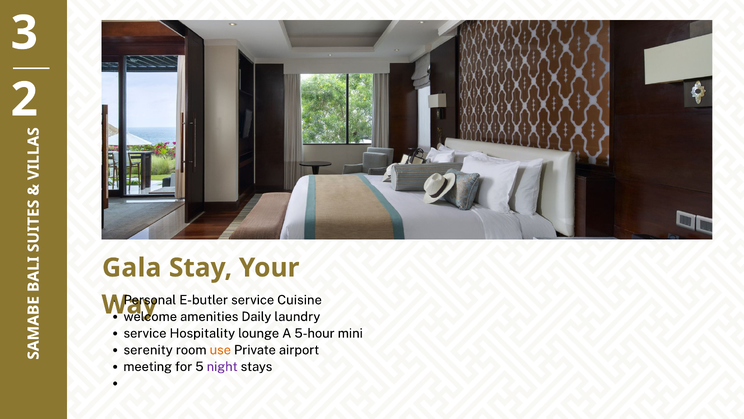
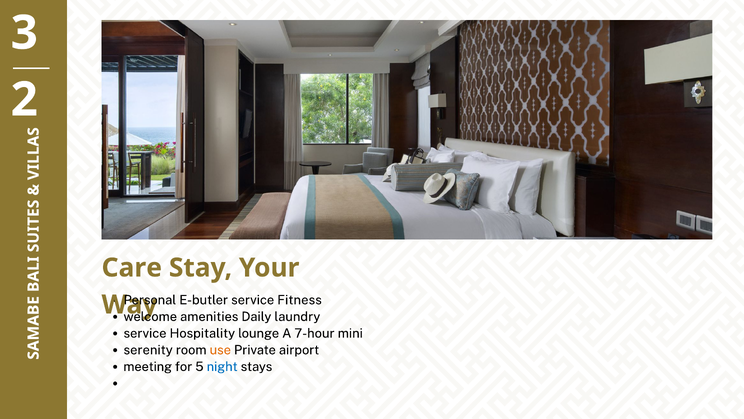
Gala: Gala -> Care (132, 267)
Cuisine: Cuisine -> Fitness (300, 300)
5-hour: 5-hour -> 7-hour (315, 333)
night colour: purple -> blue (222, 366)
